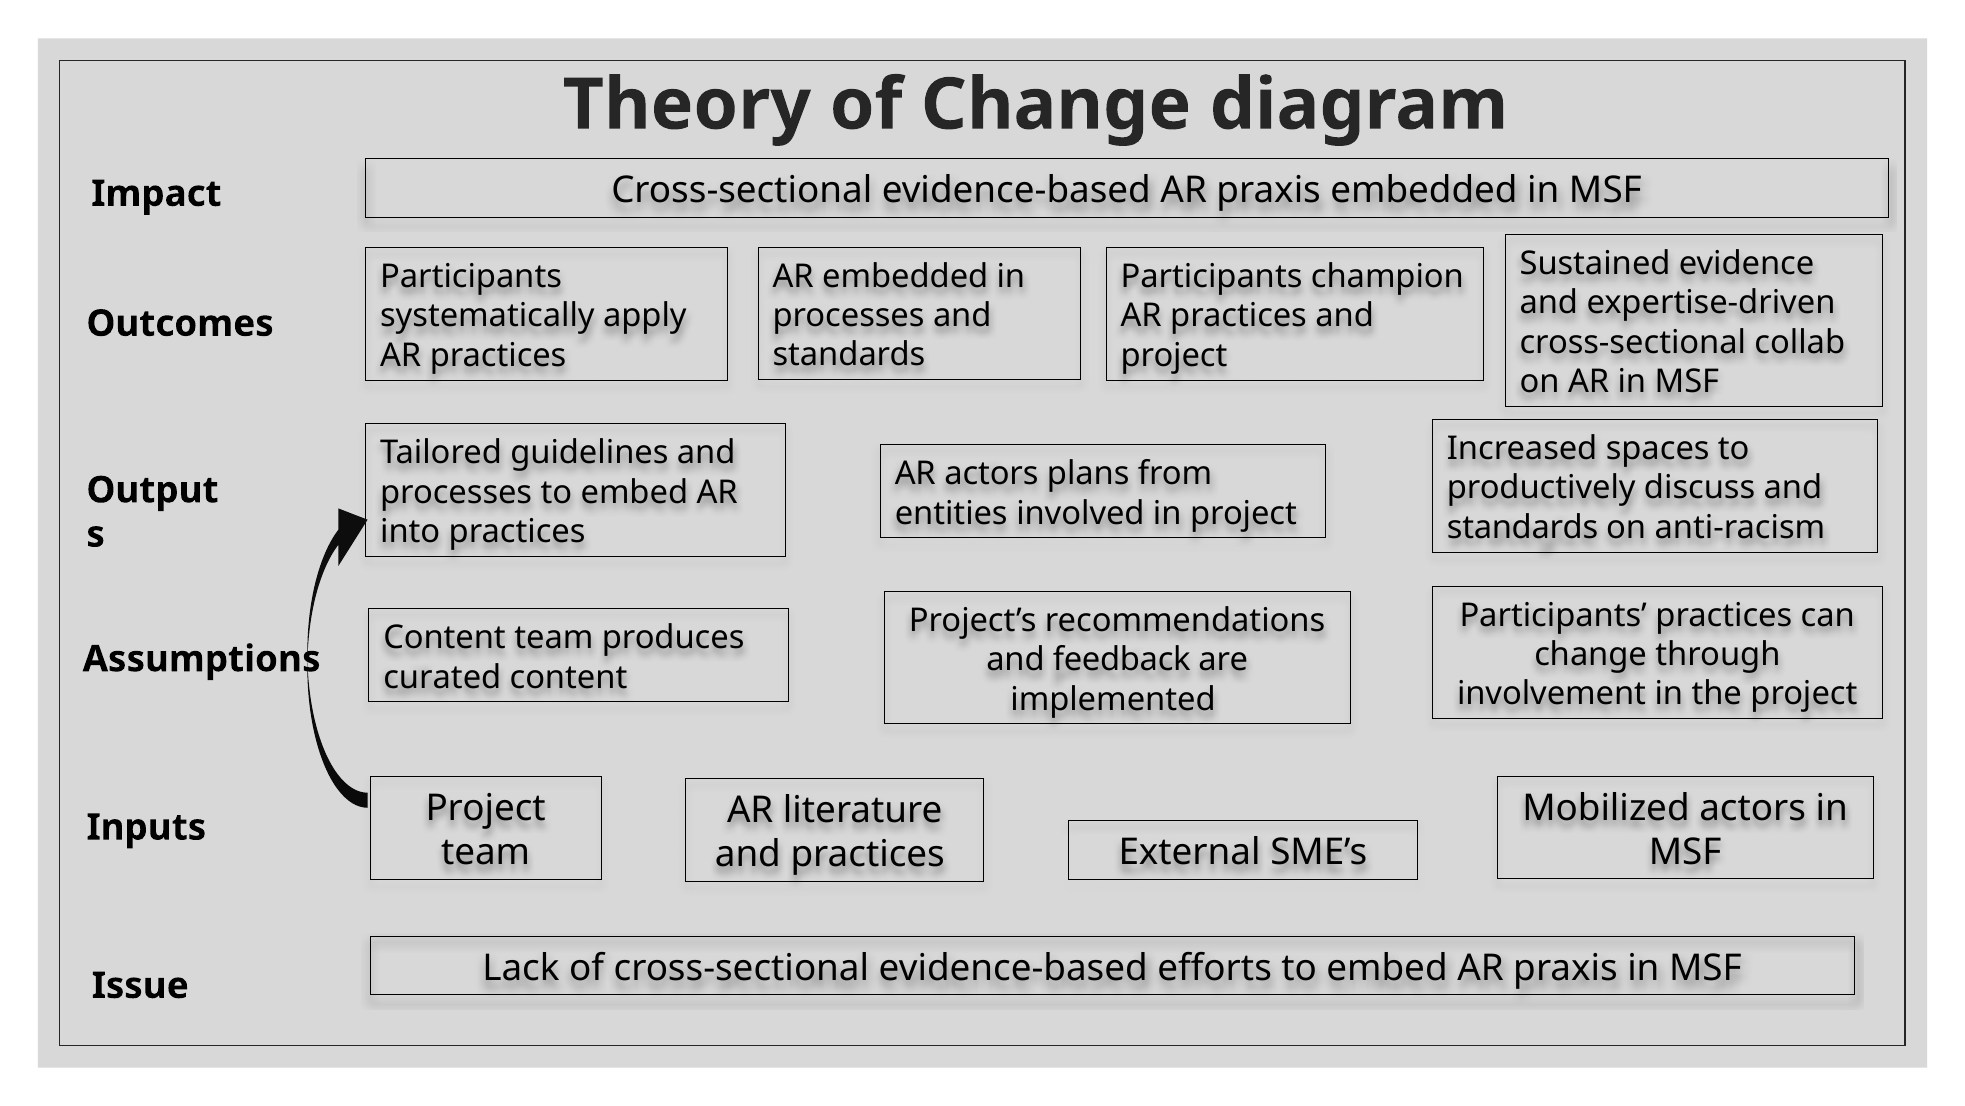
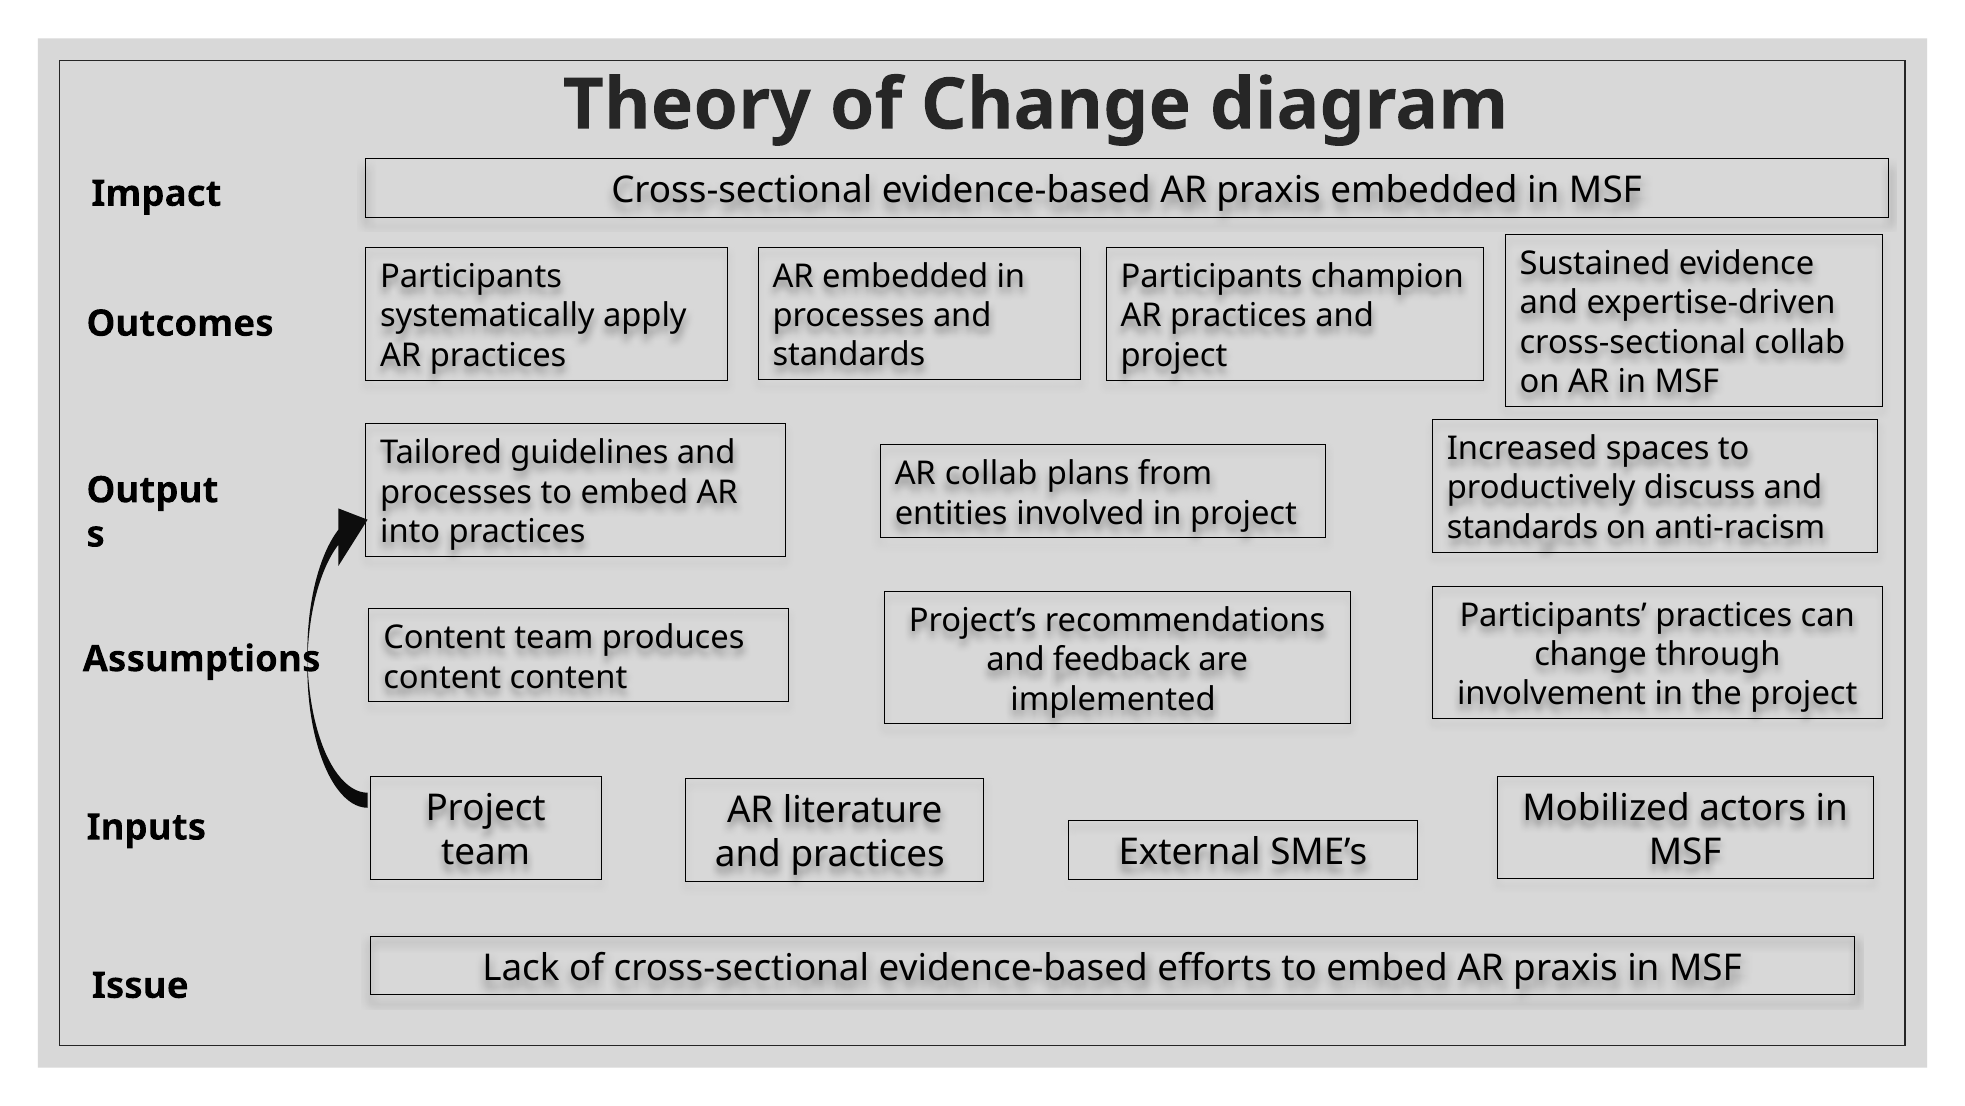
AR actors: actors -> collab (991, 474)
curated: curated -> content (442, 677)
